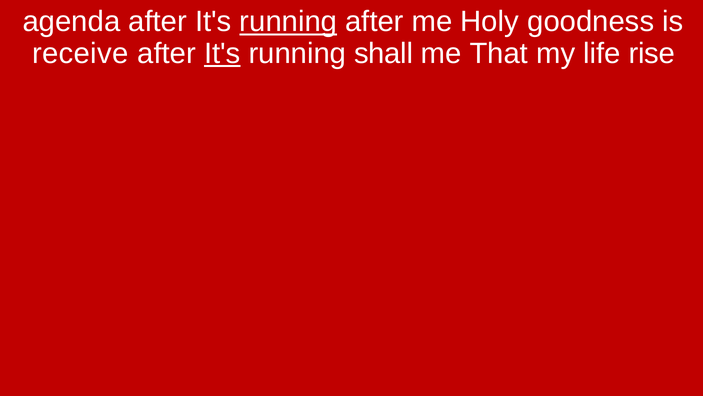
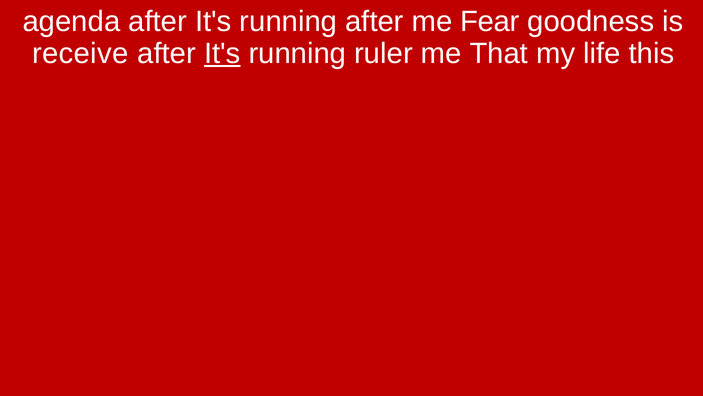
running underline: present -> none (288, 22)
Holy: Holy -> Fear (490, 22)
shall: shall -> ruler (384, 53)
rise: rise -> this (652, 53)
